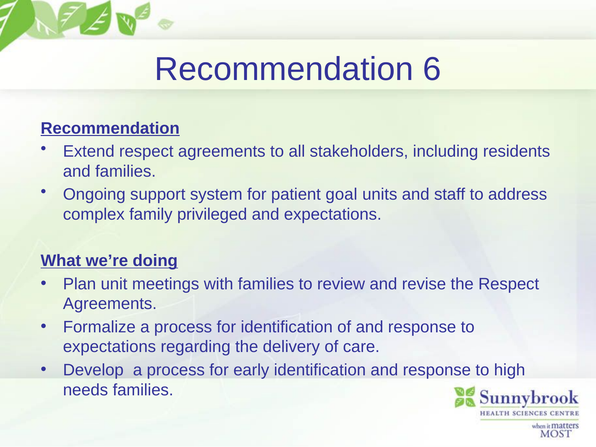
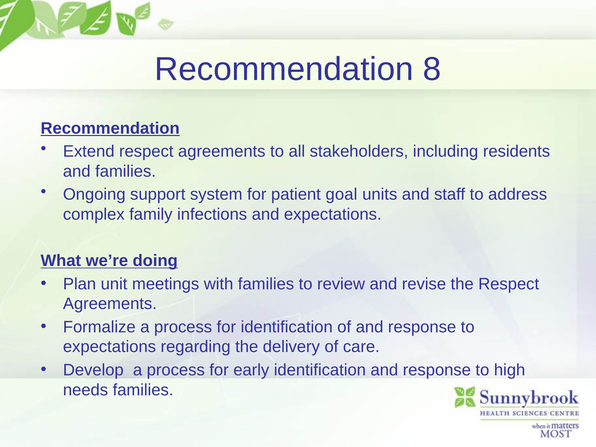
6: 6 -> 8 (432, 69)
privileged: privileged -> infections (212, 214)
